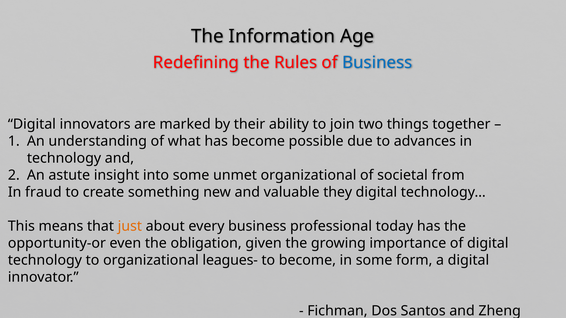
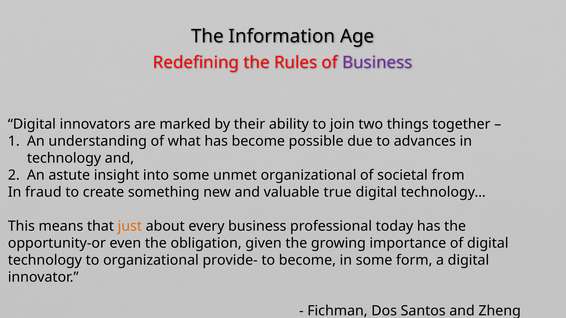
Business colour: blue -> purple (377, 63)
they: they -> true (338, 192)
leagues-: leagues- -> provide- (230, 260)
